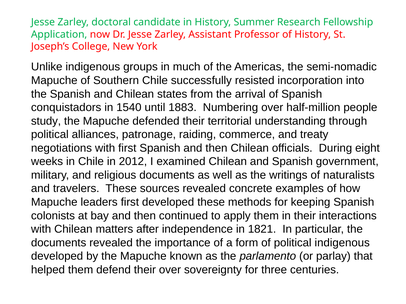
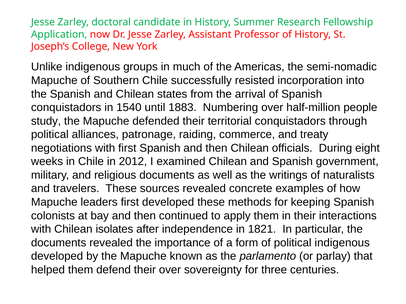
territorial understanding: understanding -> conquistadors (290, 121)
matters: matters -> isolates (114, 230)
